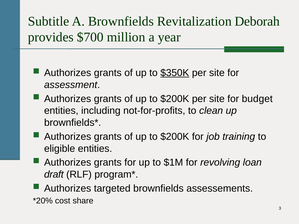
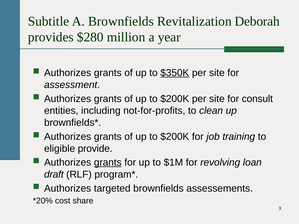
$700: $700 -> $280 (90, 37)
budget: budget -> consult (257, 99)
eligible entities: entities -> provide (95, 149)
grants underline: none -> present (108, 163)
